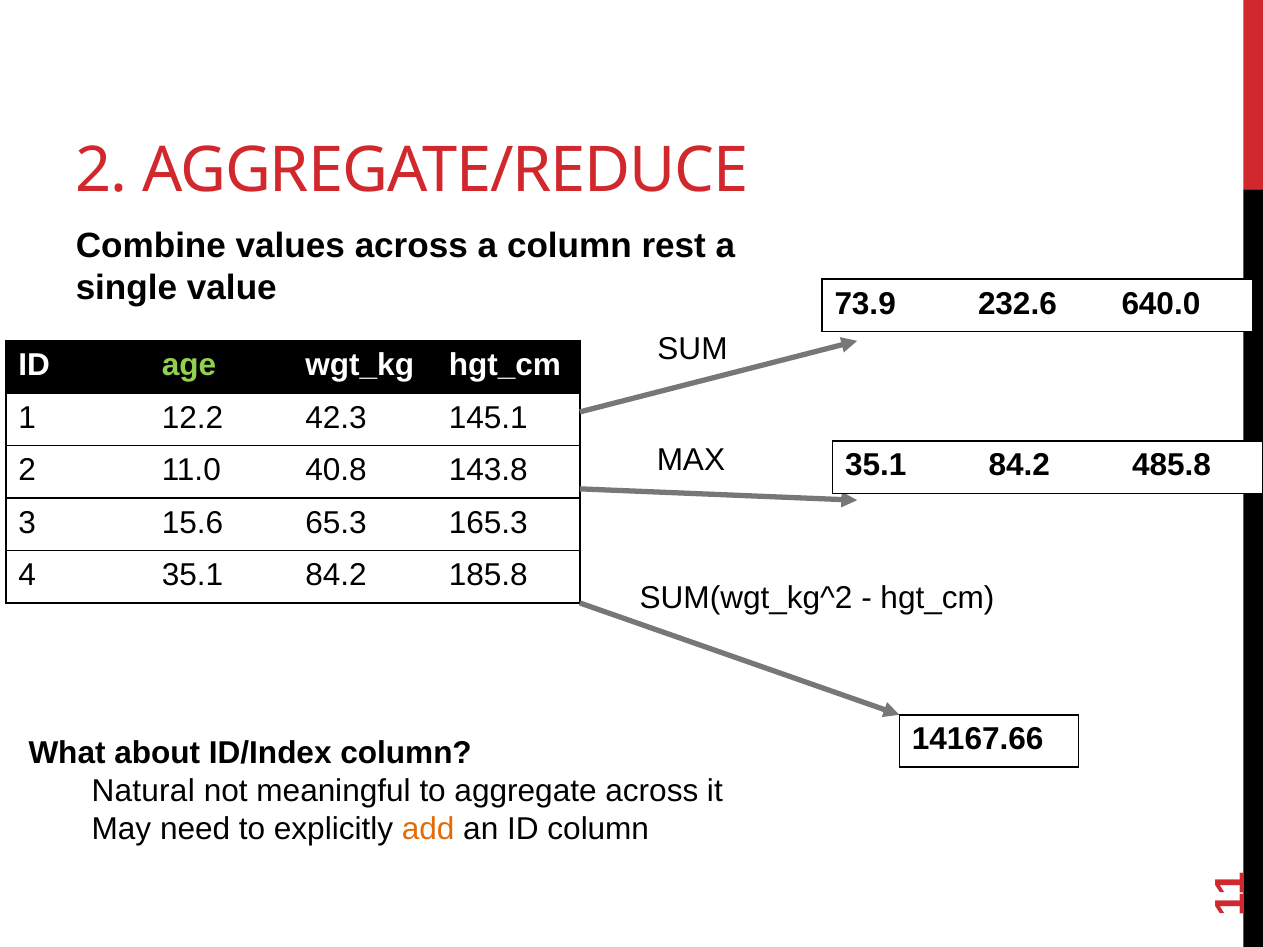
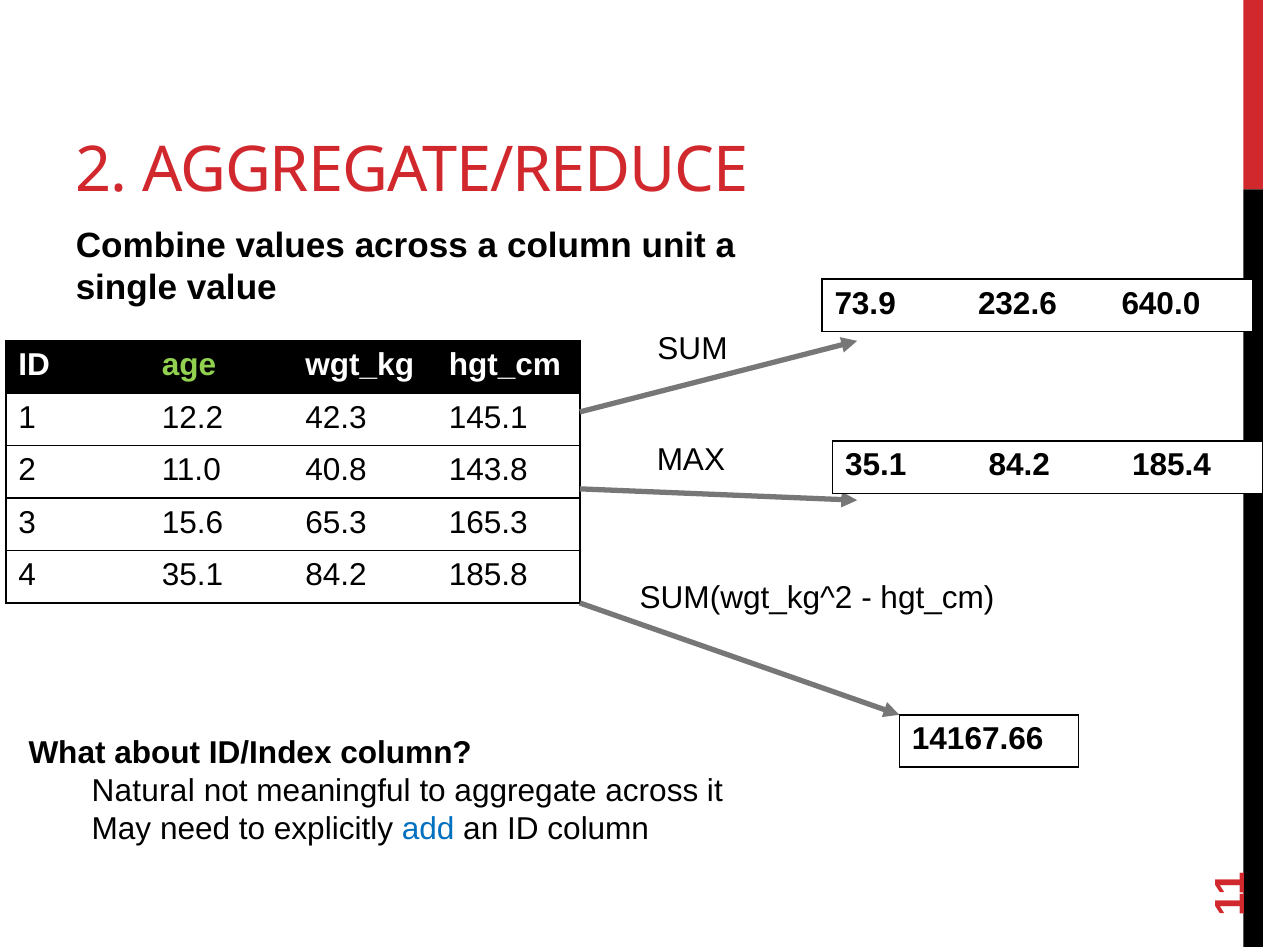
rest: rest -> unit (674, 246)
485.8: 485.8 -> 185.4 (1171, 466)
add colour: orange -> blue (428, 829)
